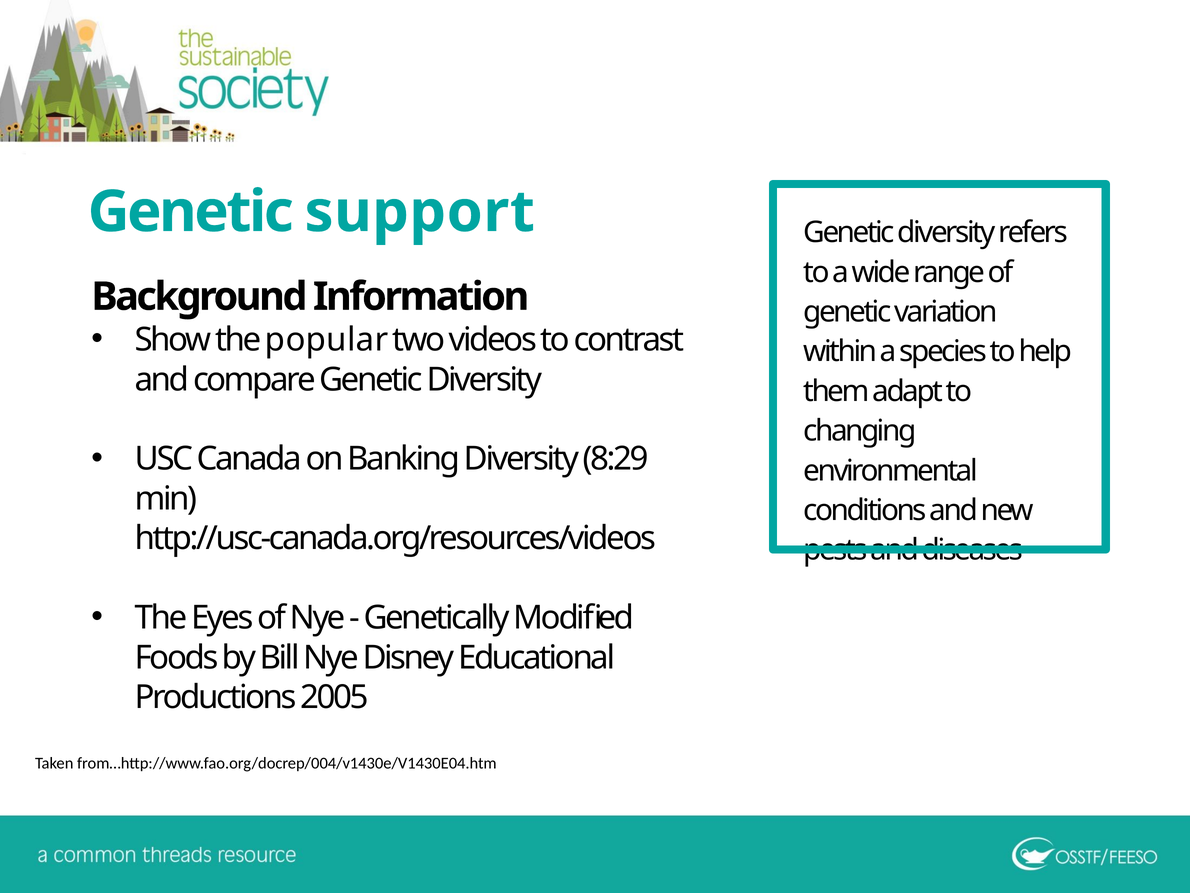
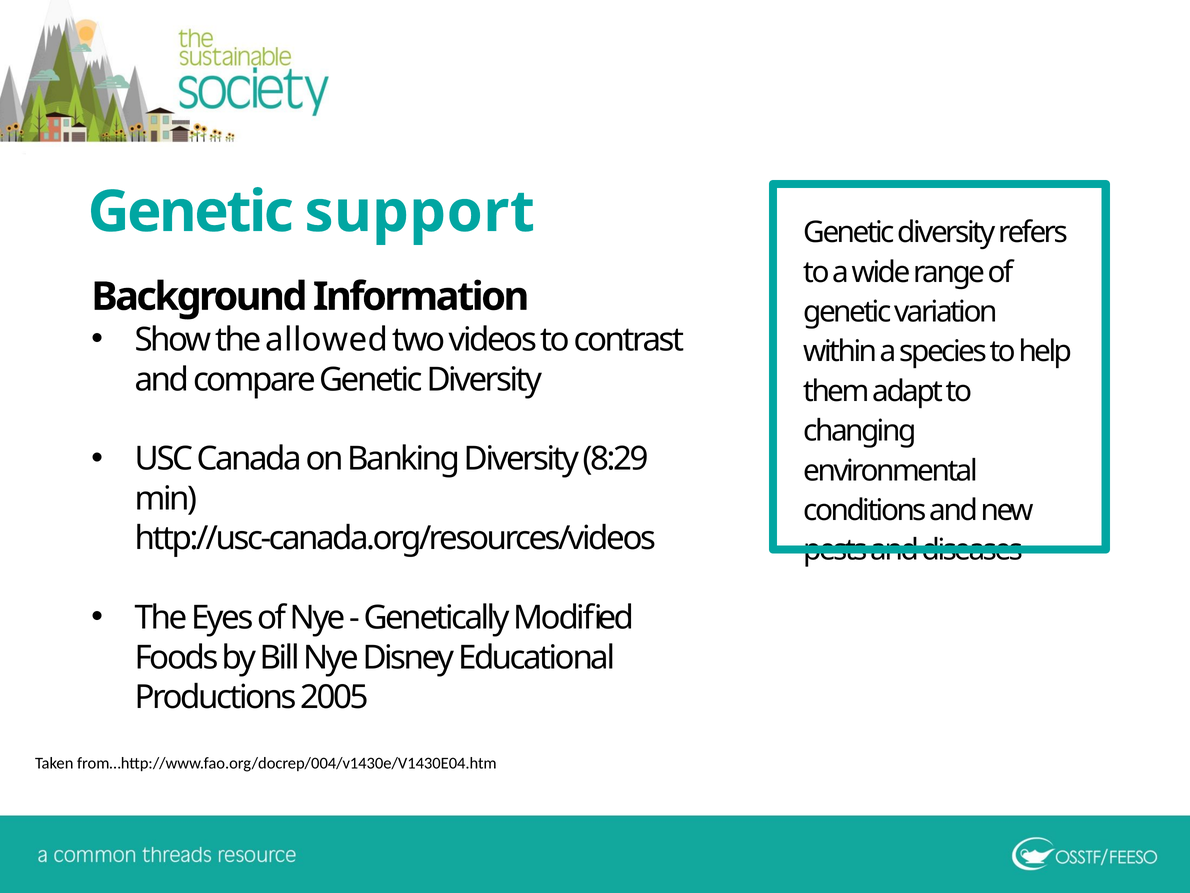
popular: popular -> allowed (327, 340)
